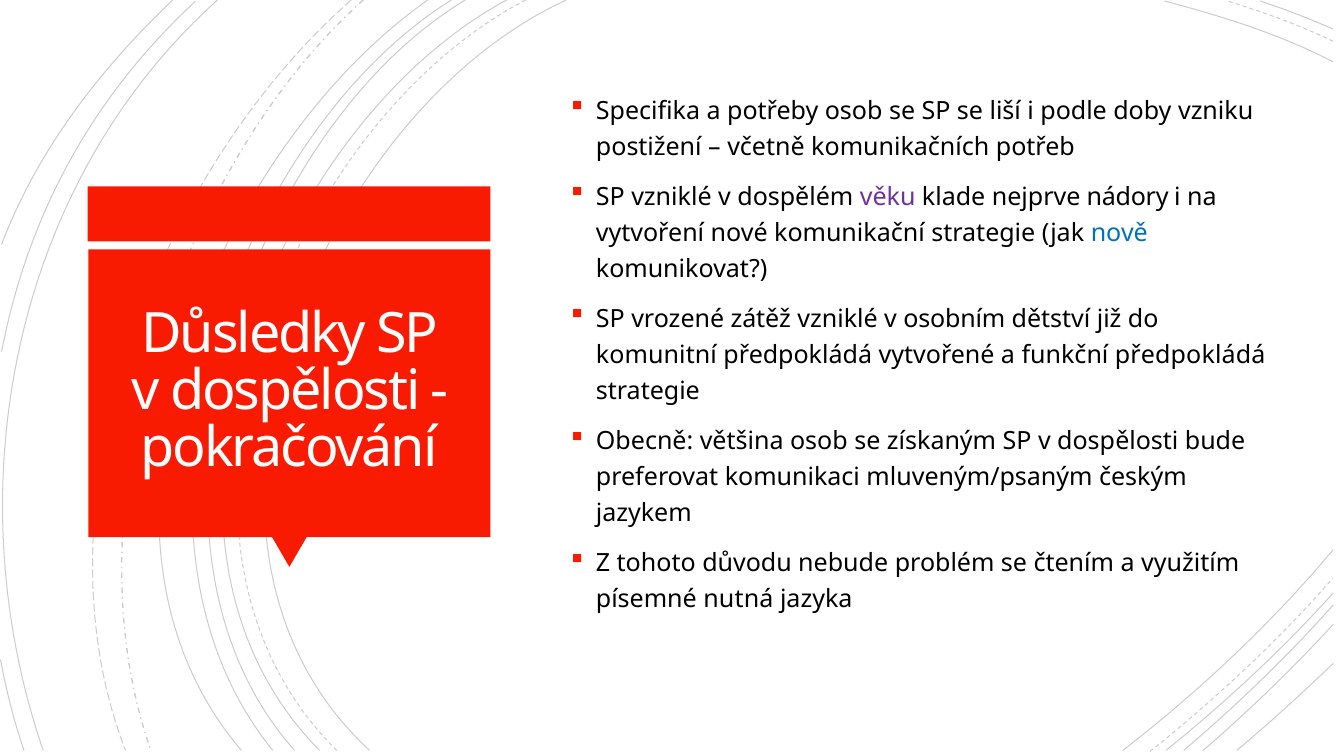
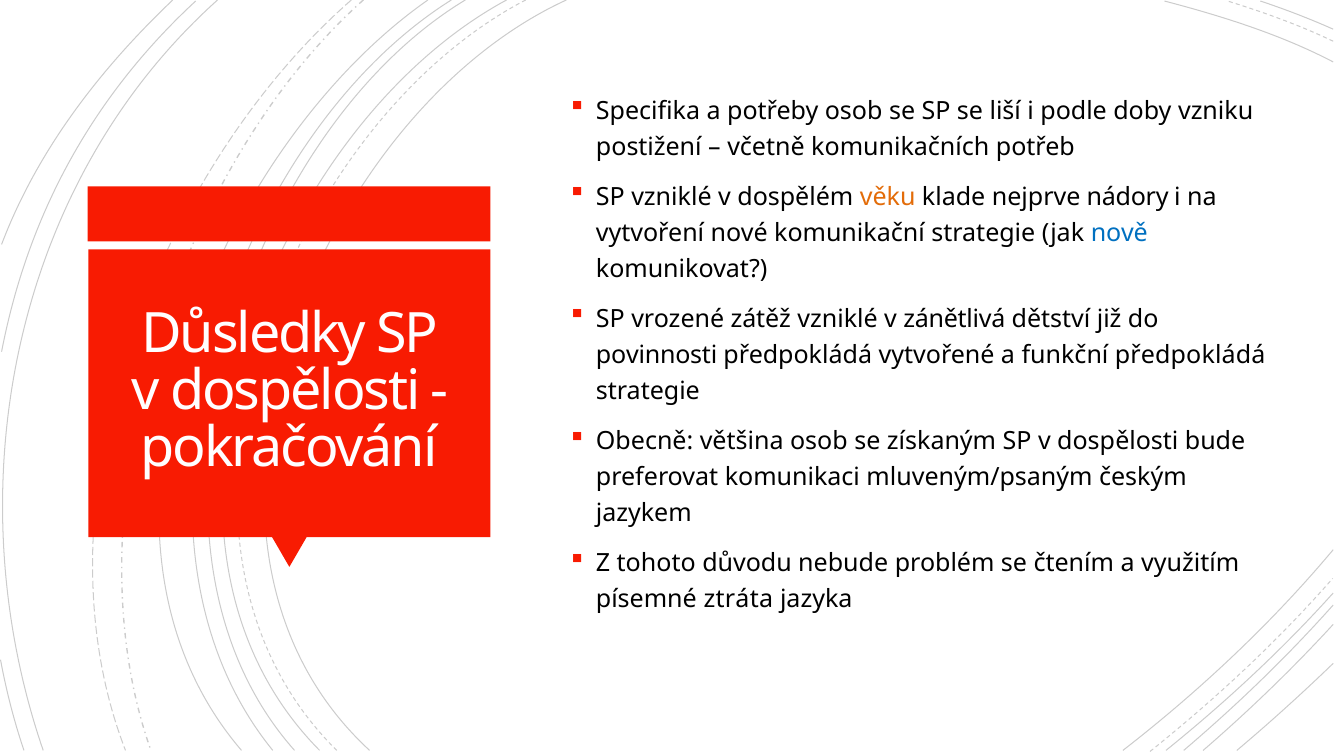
věku colour: purple -> orange (888, 197)
osobním: osobním -> zánětlivá (954, 319)
komunitní: komunitní -> povinnosti (657, 355)
nutná: nutná -> ztráta (738, 599)
